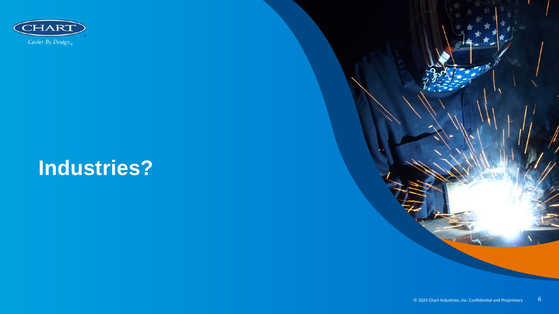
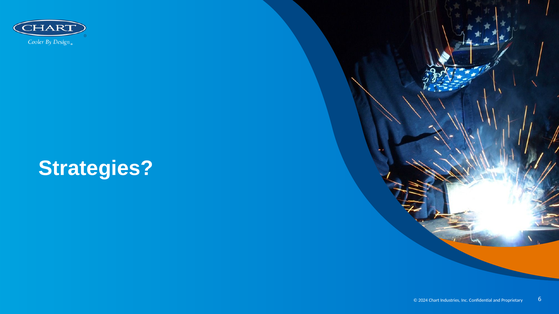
Industries: Industries -> Strategies (96, 168)
